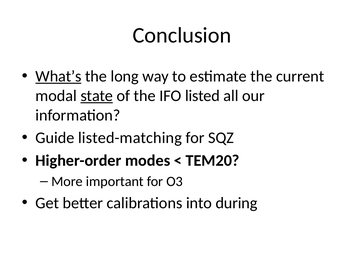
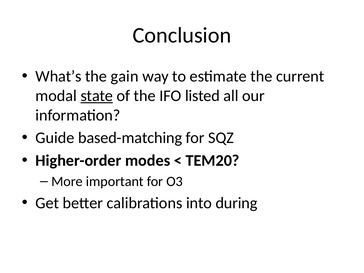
What’s underline: present -> none (58, 76)
long: long -> gain (125, 76)
listed-matching: listed-matching -> based-matching (130, 138)
